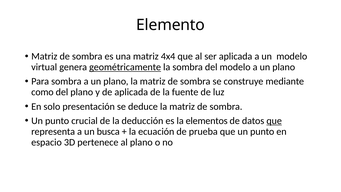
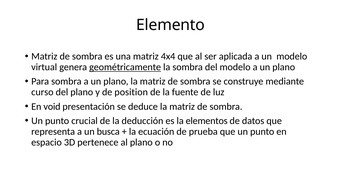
como: como -> curso (42, 92)
de aplicada: aplicada -> position (131, 92)
solo: solo -> void (52, 106)
que underline: present -> none (274, 121)
